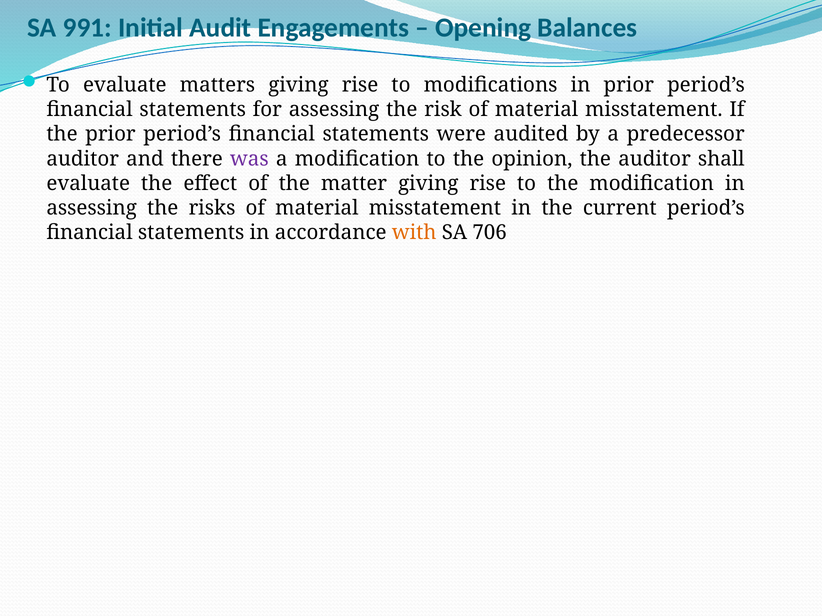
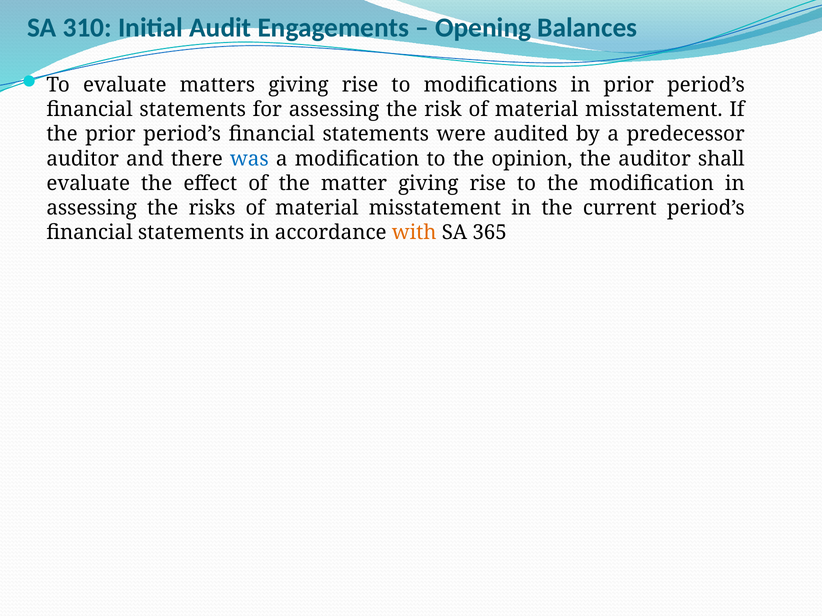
991: 991 -> 310 (87, 28)
was colour: purple -> blue (249, 159)
706: 706 -> 365 (490, 233)
